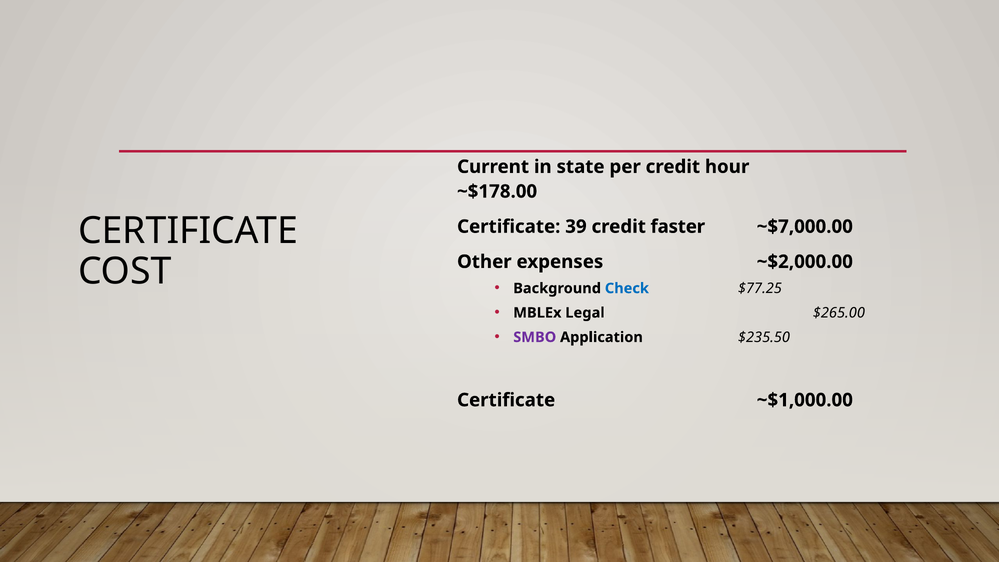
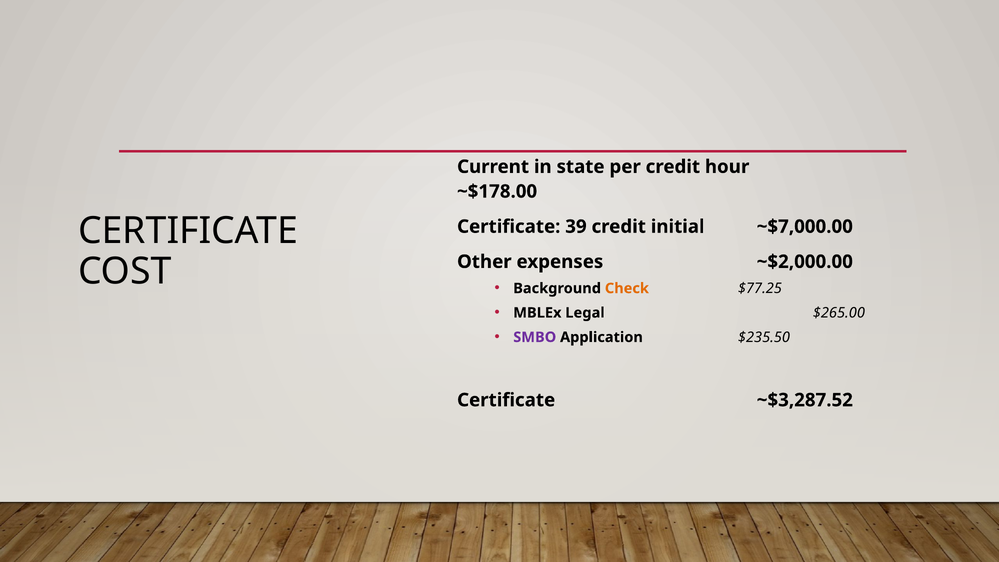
faster: faster -> initial (678, 227)
Check colour: blue -> orange (627, 288)
~$1,000.00: ~$1,000.00 -> ~$3,287.52 (805, 400)
